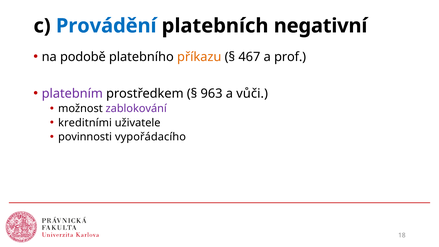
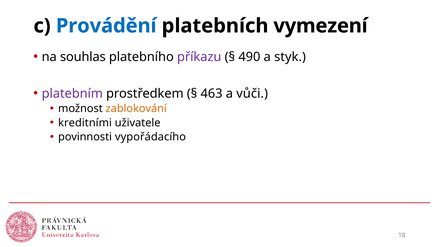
negativní: negativní -> vymezení (321, 26)
podobě: podobě -> souhlas (83, 57)
příkazu colour: orange -> purple (199, 57)
467: 467 -> 490 (249, 57)
prof: prof -> styk (290, 57)
963: 963 -> 463 (212, 94)
zablokování colour: purple -> orange (136, 109)
